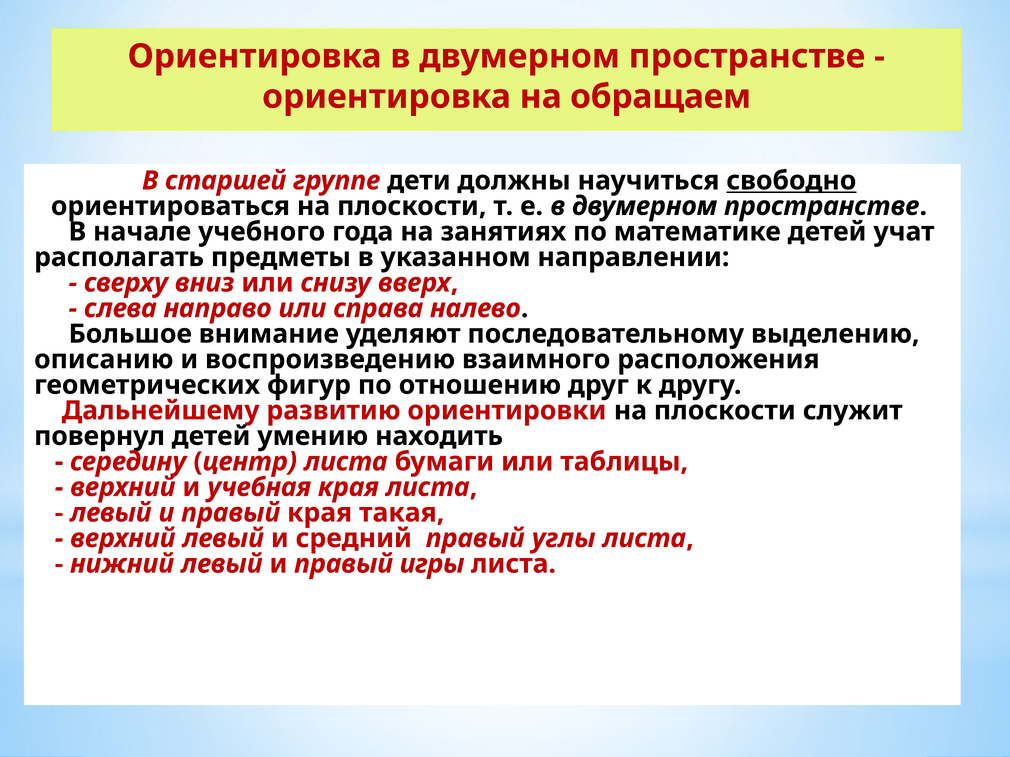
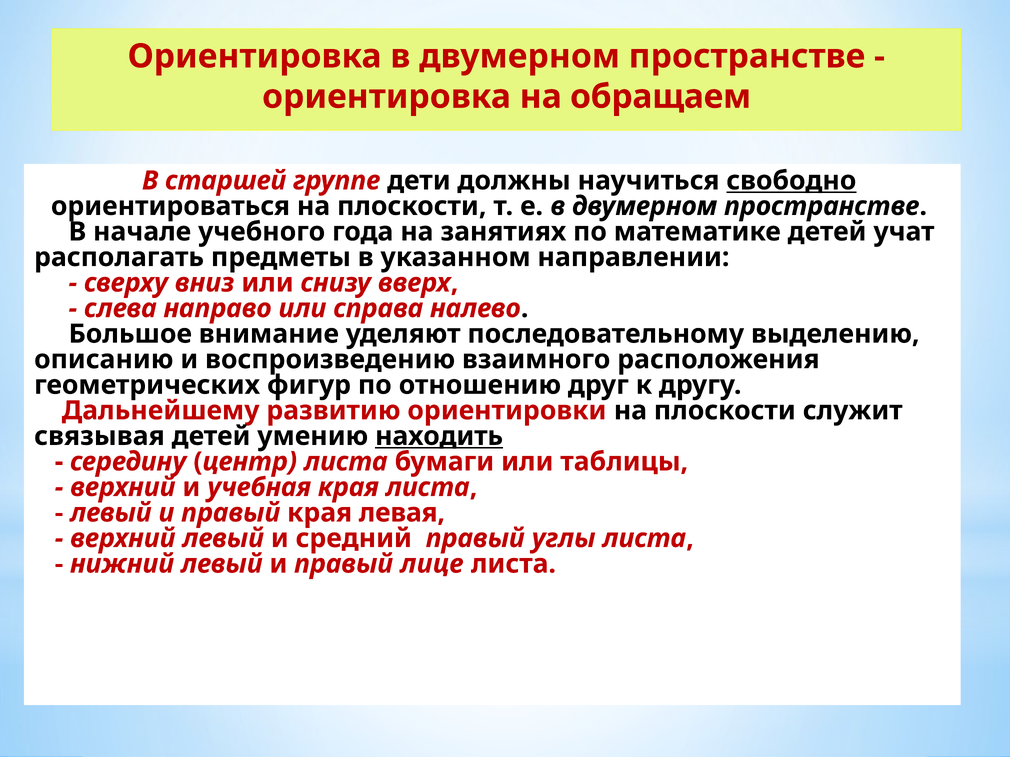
повернул: повернул -> связывая (99, 436)
находить underline: none -> present (439, 436)
такая: такая -> левая (402, 513)
игры: игры -> лице (432, 564)
